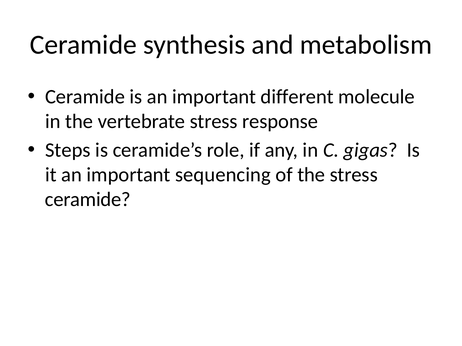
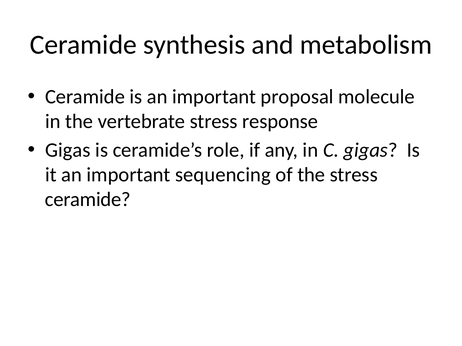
different: different -> proposal (297, 97)
Steps: Steps -> Gigas (68, 150)
